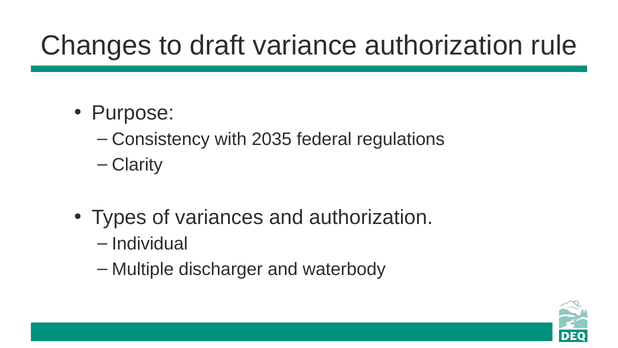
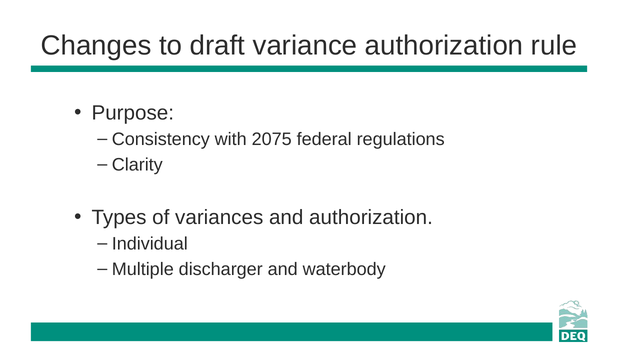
2035: 2035 -> 2075 (272, 139)
